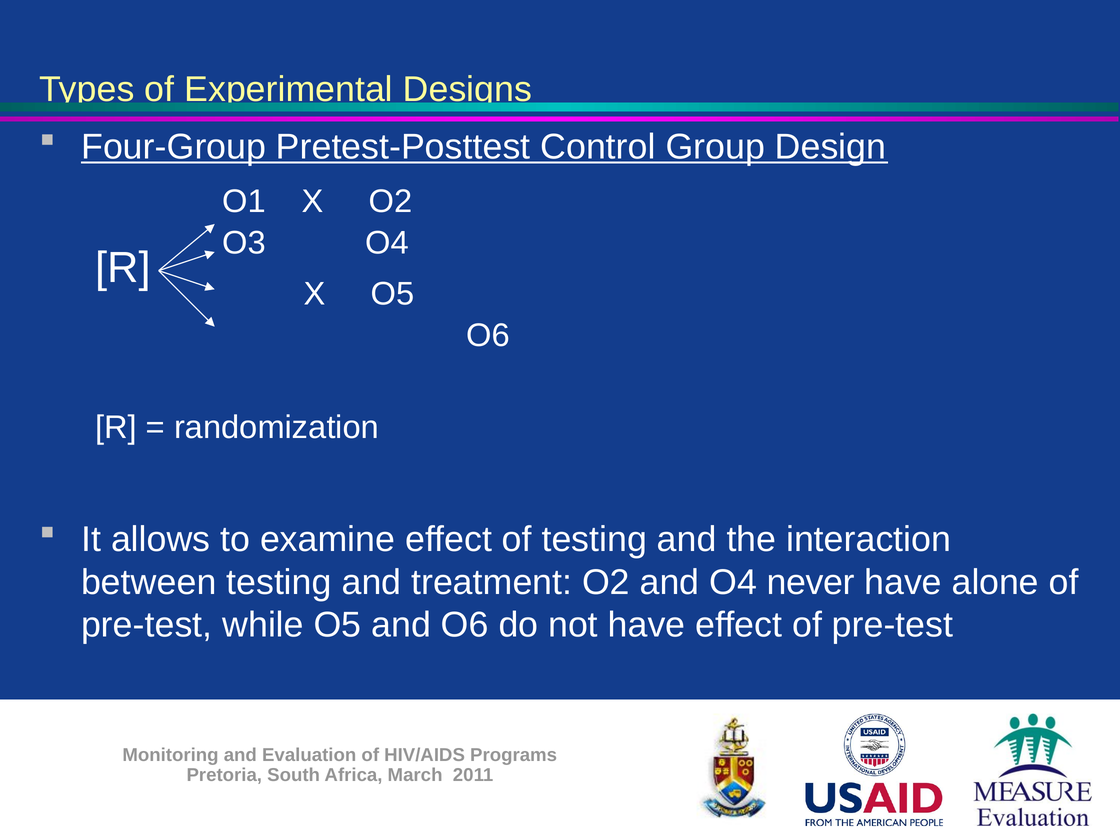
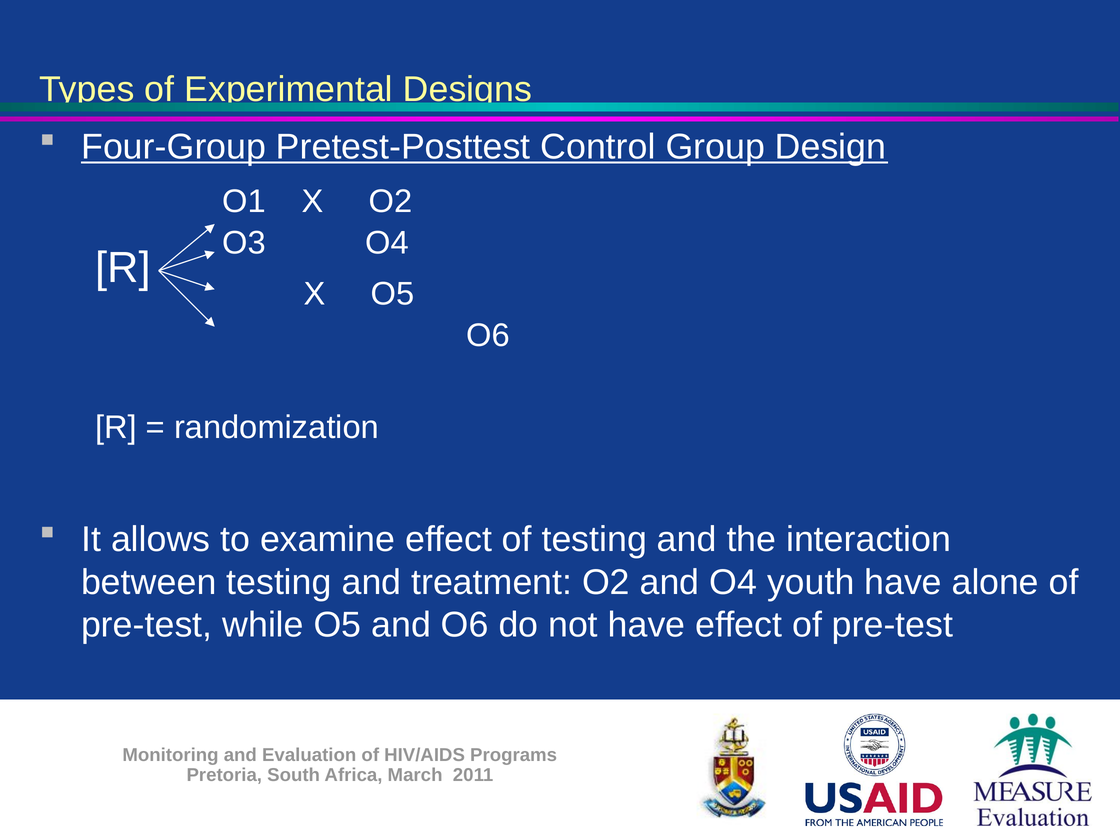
never: never -> youth (811, 582)
